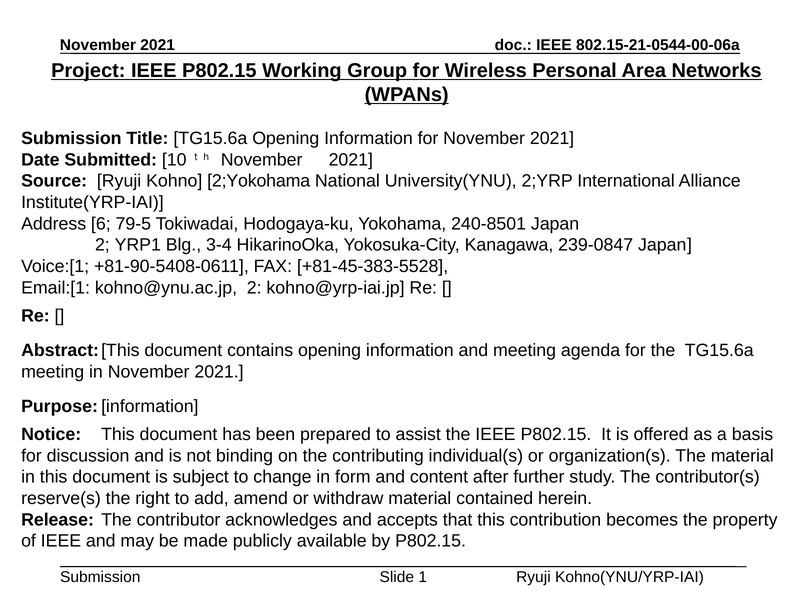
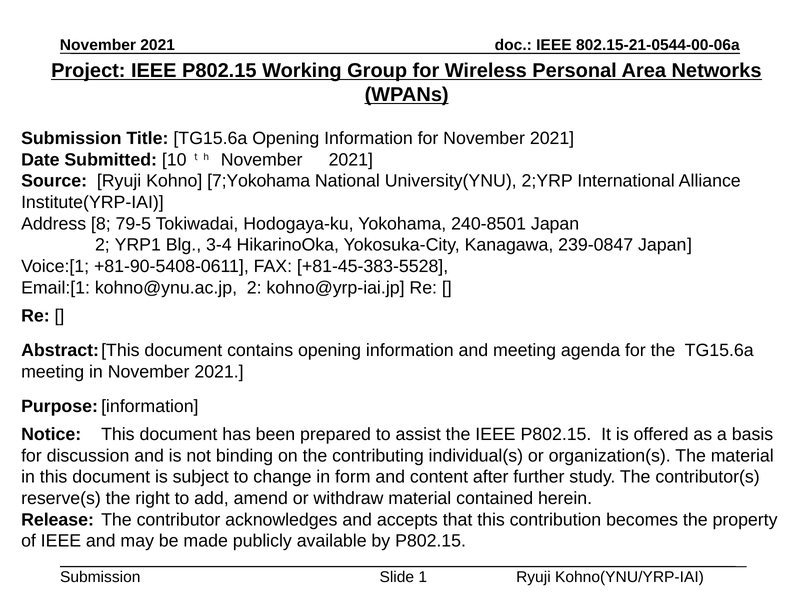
2;Yokohama: 2;Yokohama -> 7;Yokohama (259, 181)
6: 6 -> 8 (101, 224)
